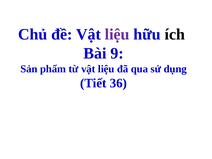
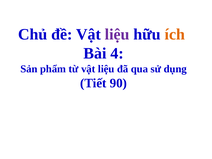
ích colour: black -> orange (175, 34)
9: 9 -> 4 (117, 53)
36: 36 -> 90 (118, 83)
